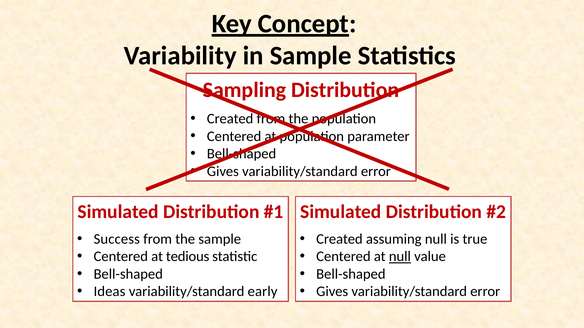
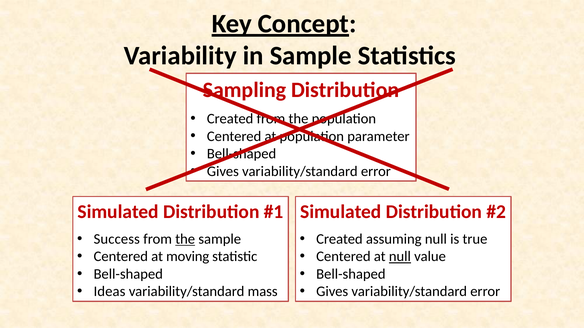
the underline: none -> present (185, 239)
tedious: tedious -> moving (188, 257)
early: early -> mass (263, 292)
